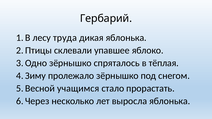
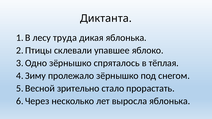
Гербарий: Гербарий -> Диктанта (106, 18)
учащимся: учащимся -> зрительно (78, 89)
